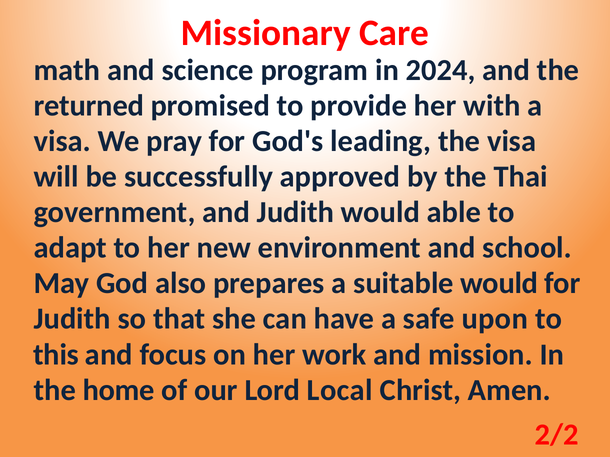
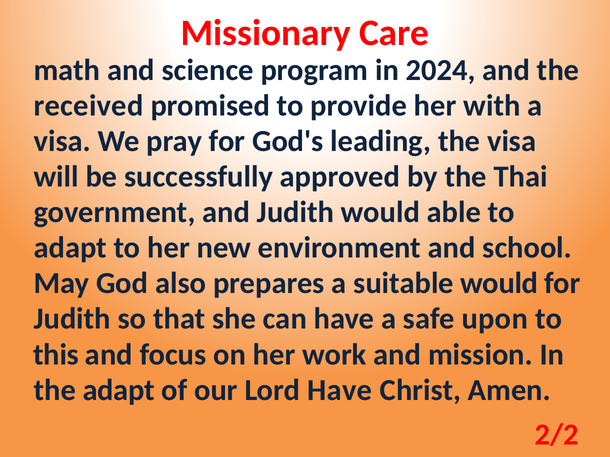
returned: returned -> received (89, 106)
the home: home -> adapt (119, 390)
Lord Local: Local -> Have (340, 390)
